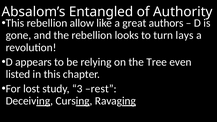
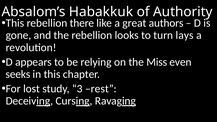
Entangled: Entangled -> Habakkuk (101, 12)
allow: allow -> there (82, 23)
Tree: Tree -> Miss (157, 62)
listed: listed -> seeks (18, 74)
